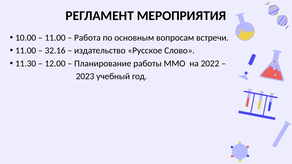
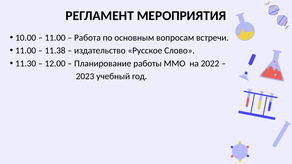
32.16: 32.16 -> 11.38 (55, 51)
